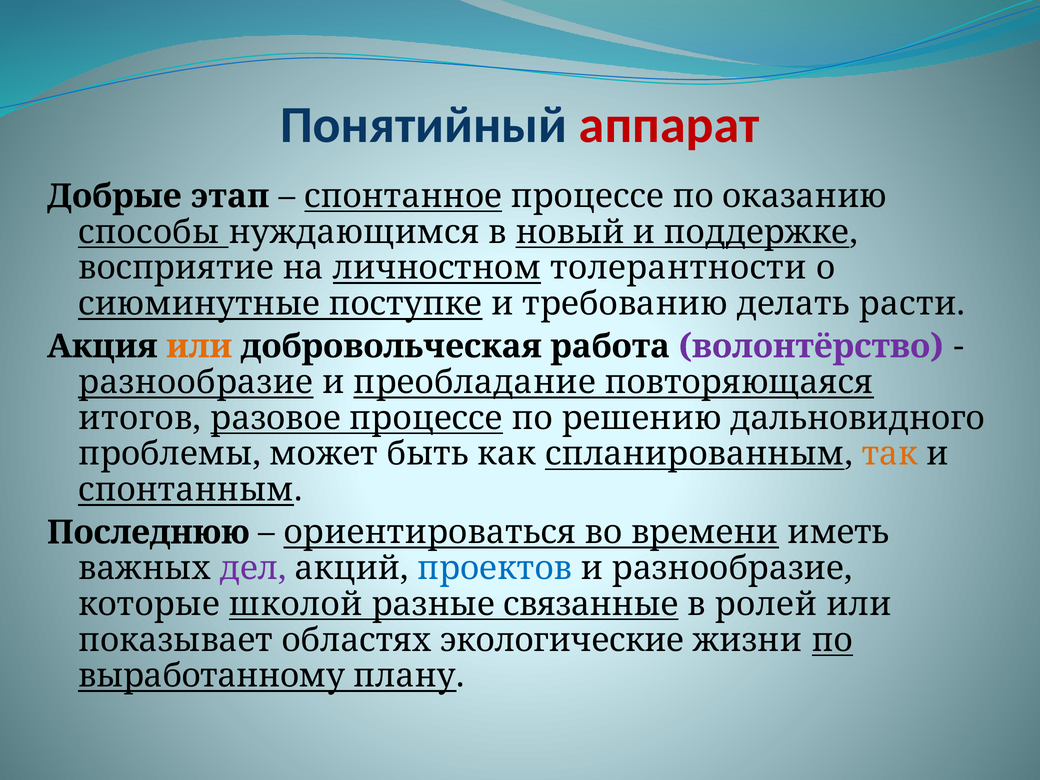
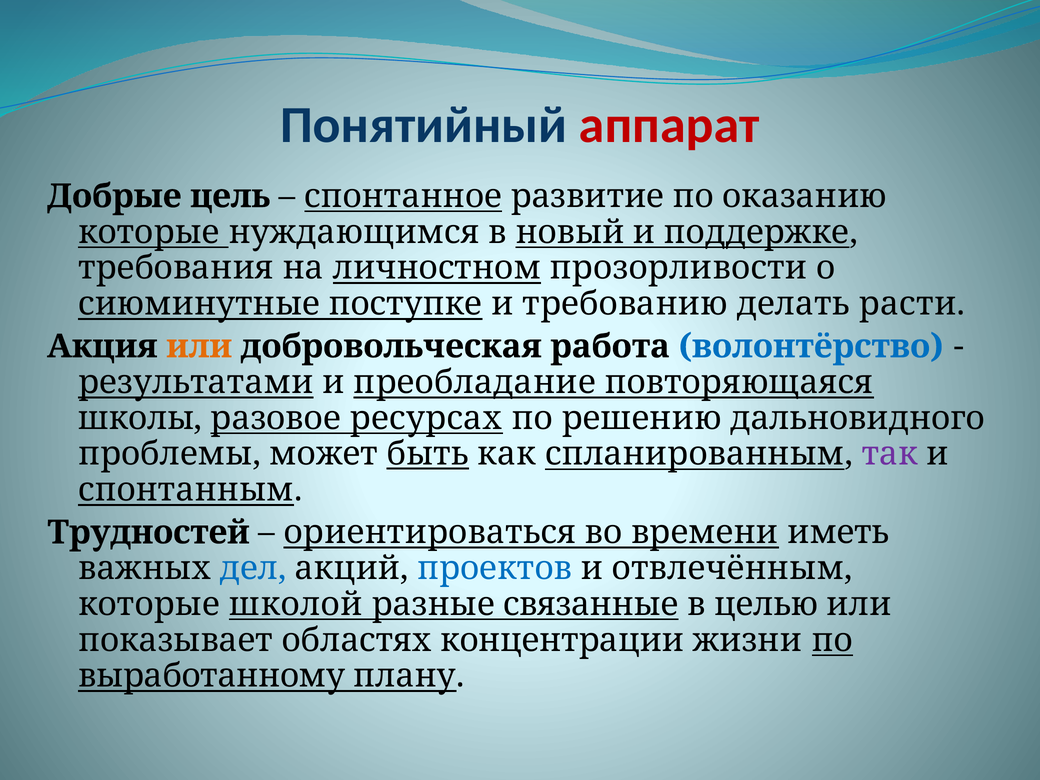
этап: этап -> цель (230, 196)
спонтанное процессе: процессе -> развитие (587, 196)
способы: способы -> которые (149, 232)
восприятие: восприятие -> требования (176, 268)
толерантности: толерантности -> прозорливости (679, 268)
волонтёрство colour: purple -> blue (811, 346)
разнообразие: разнообразие -> результатами (196, 382)
итогов: итогов -> школы (140, 418)
разовое процессе: процессе -> ресурсах (426, 418)
быть underline: none -> present (428, 454)
так colour: orange -> purple (890, 454)
Последнюю: Последнюю -> Трудностей (148, 532)
дел colour: purple -> blue (253, 568)
и разнообразие: разнообразие -> отвлечённым (732, 568)
ролей: ролей -> целью (766, 604)
экологические: экологические -> концентрации (562, 640)
